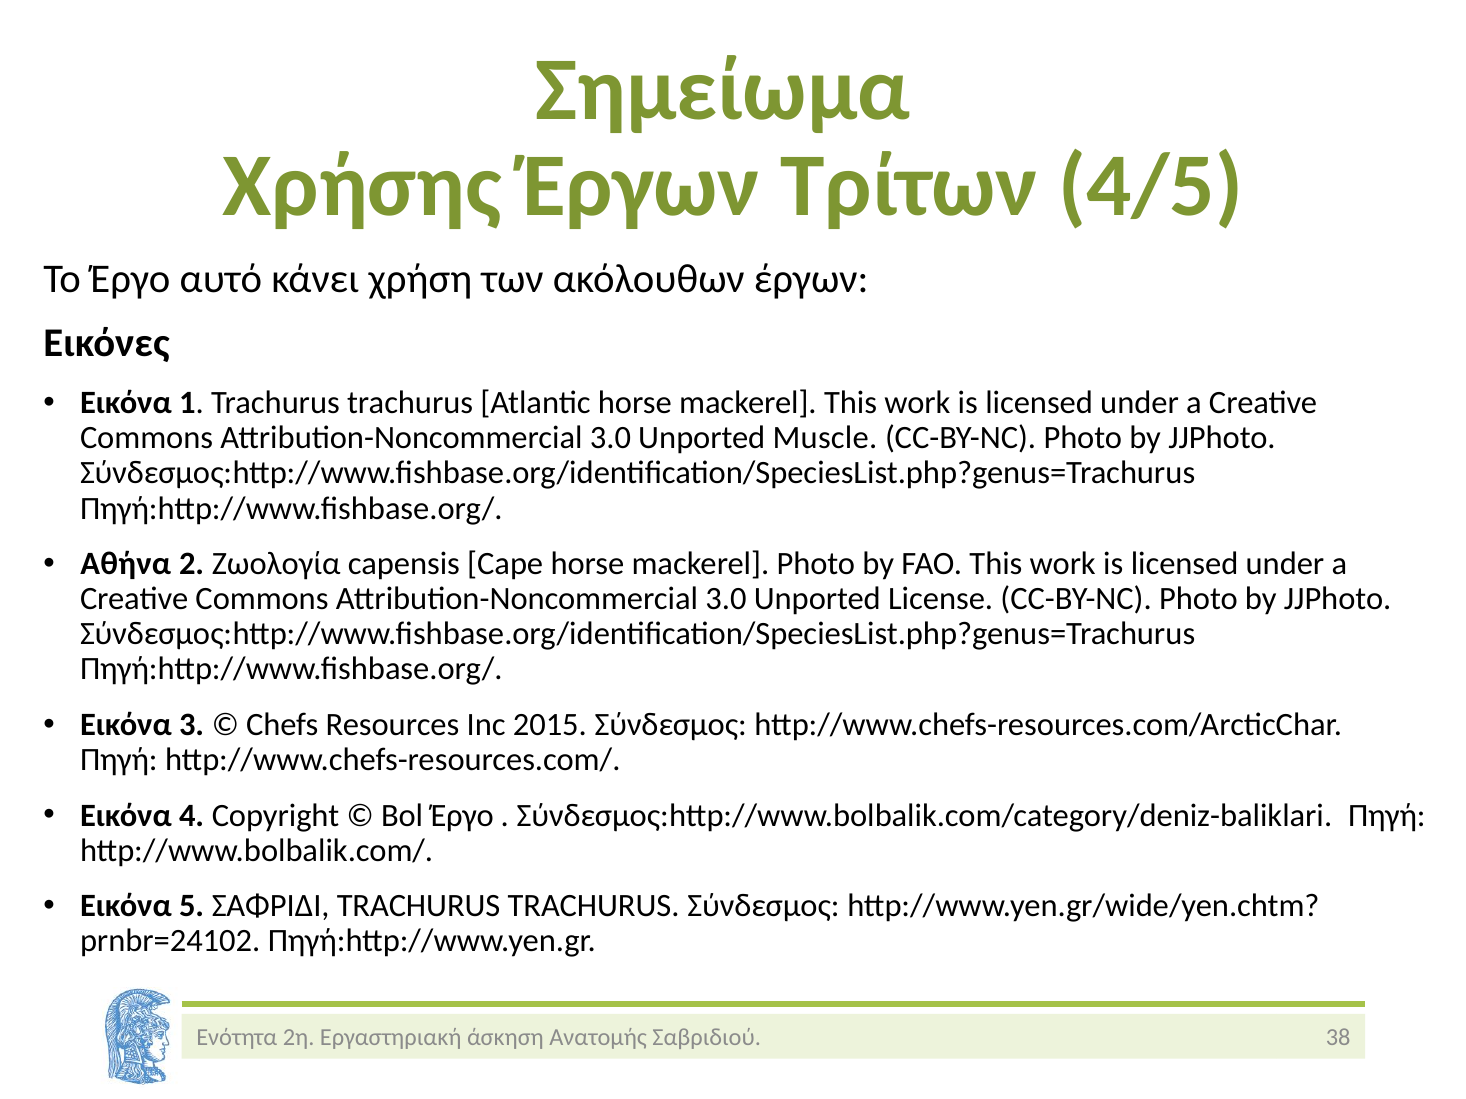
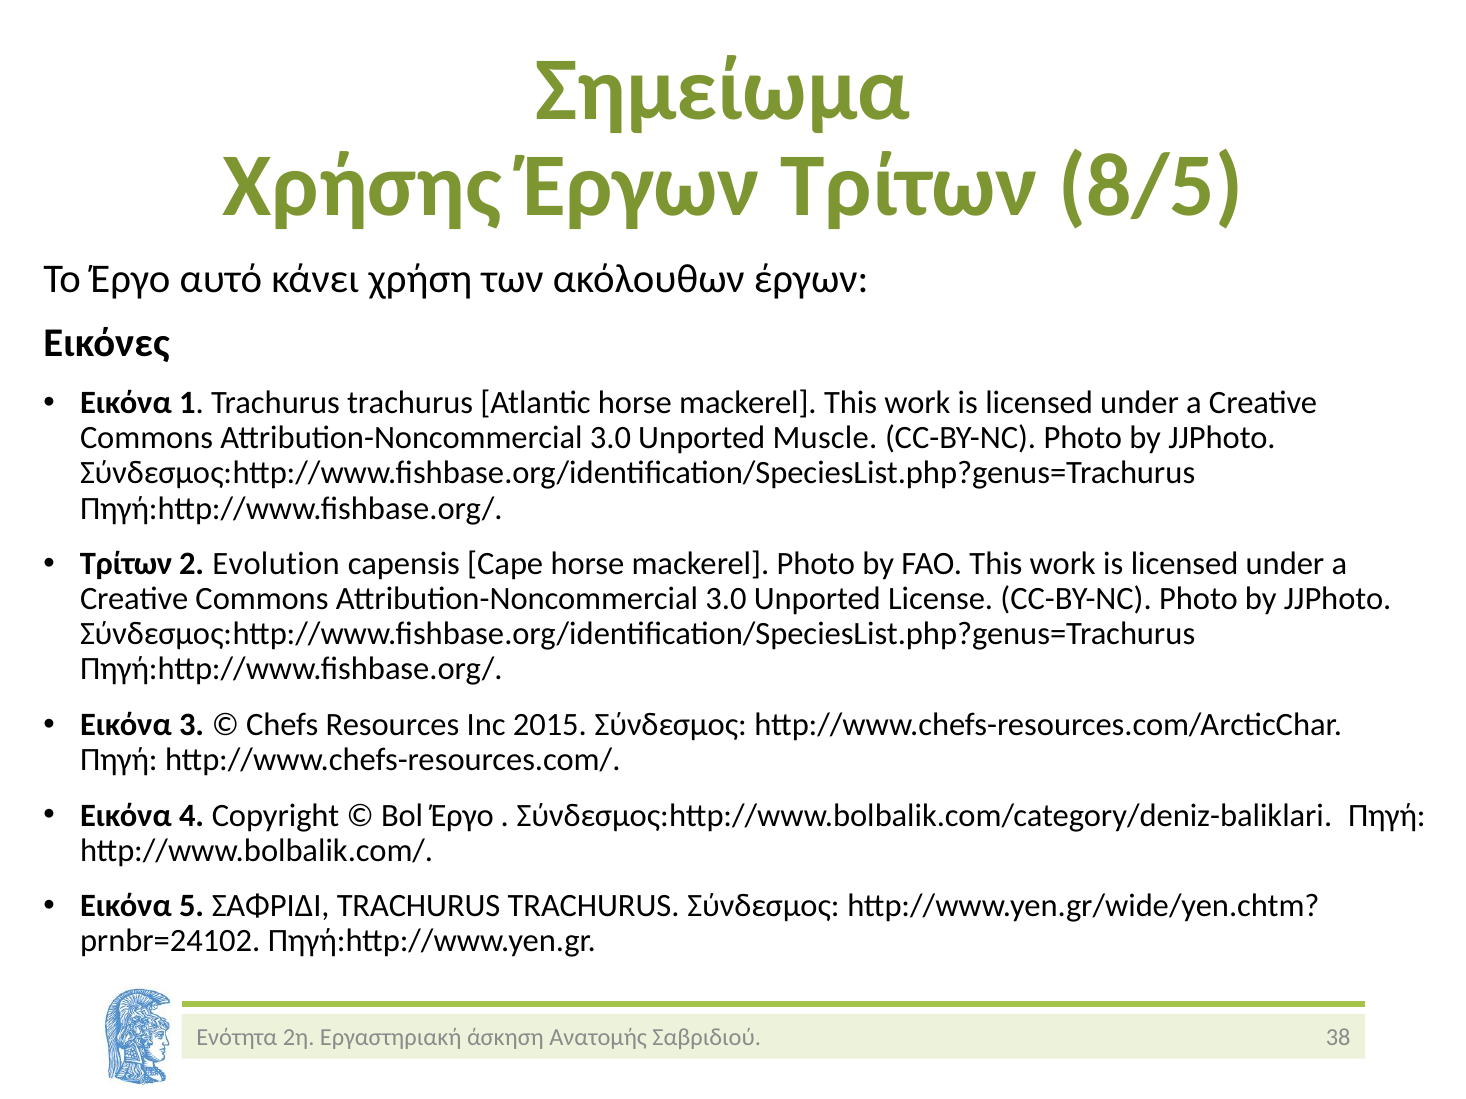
4/5: 4/5 -> 8/5 (1151, 186)
Αθήνα: Αθήνα -> Τρίτων (126, 564)
Ζωολογία: Ζωολογία -> Evolution (276, 564)
